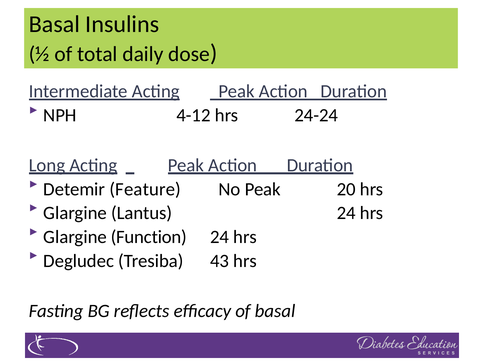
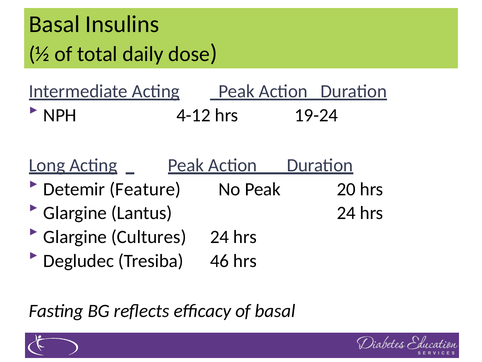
24-24: 24-24 -> 19-24 (316, 115)
Function: Function -> Cultures (149, 237)
43: 43 -> 46 (220, 260)
